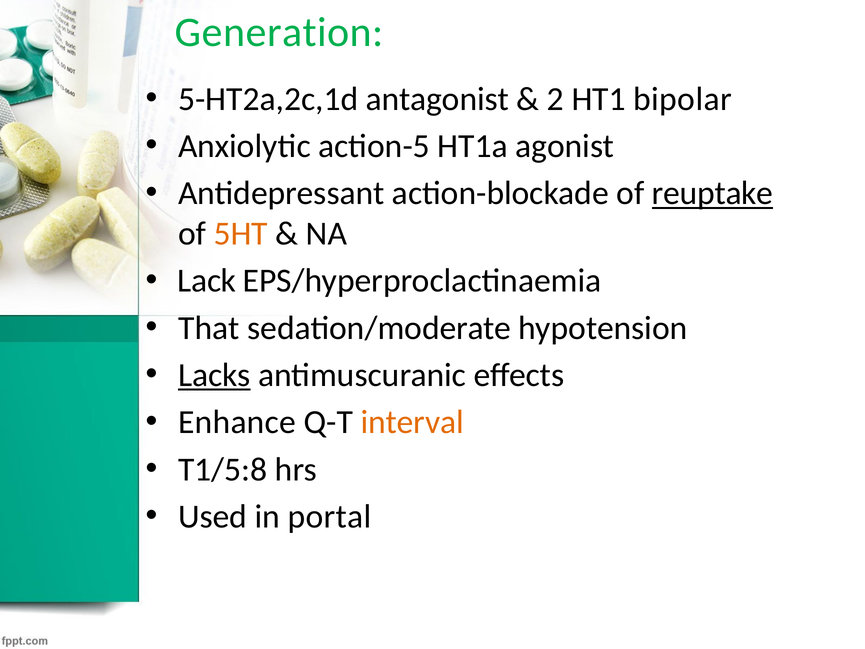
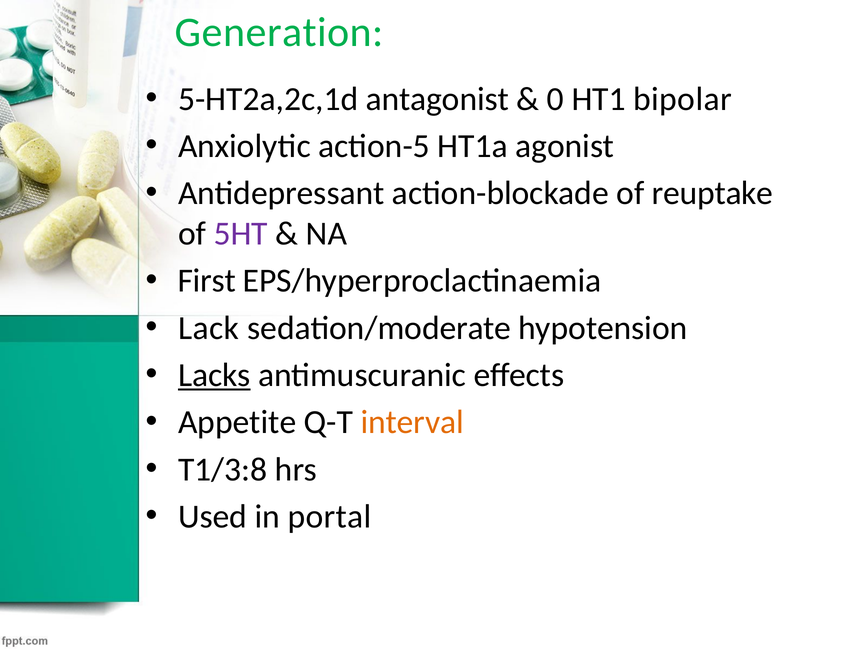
2: 2 -> 0 (555, 99)
reuptake underline: present -> none (712, 193)
5HT colour: orange -> purple (241, 234)
Lack: Lack -> First (207, 281)
That: That -> Lack (209, 328)
Enhance: Enhance -> Appetite (237, 422)
T1/5:8: T1/5:8 -> T1/3:8 (223, 469)
